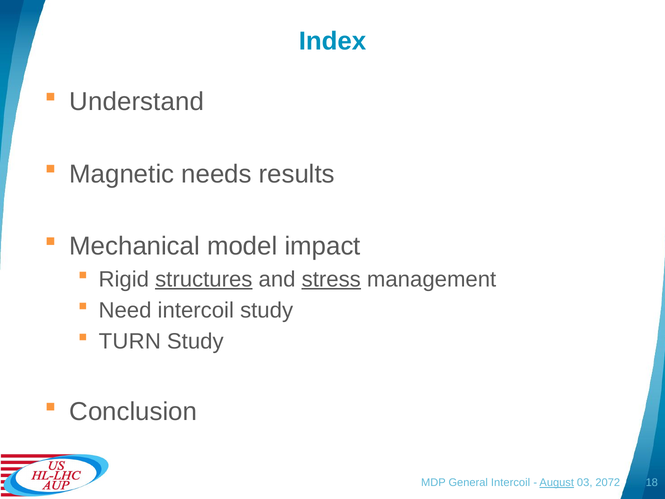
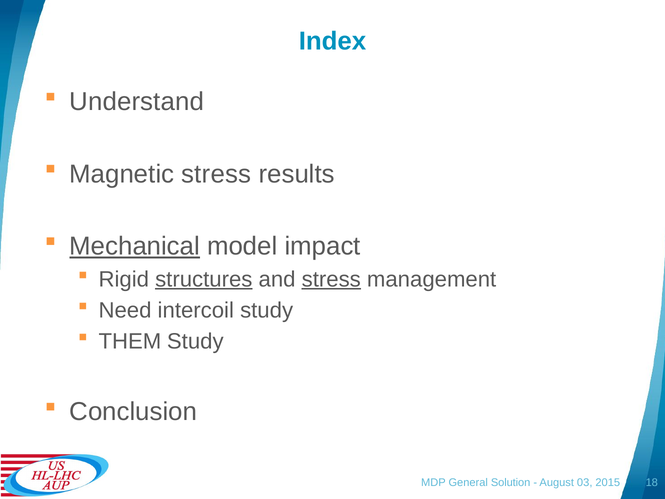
Magnetic needs: needs -> stress (216, 174)
Mechanical underline: none -> present (135, 246)
TURN: TURN -> THEM (130, 341)
General Intercoil: Intercoil -> Solution (511, 483)
August underline: present -> none (557, 483)
2072: 2072 -> 2015 (608, 483)
